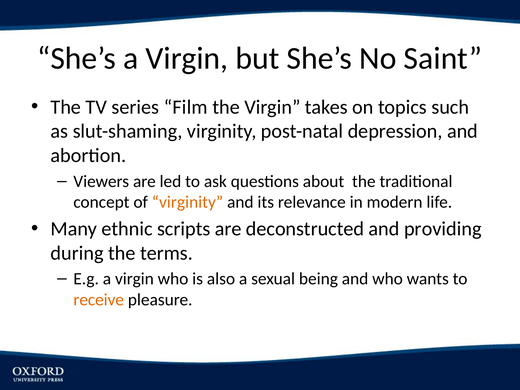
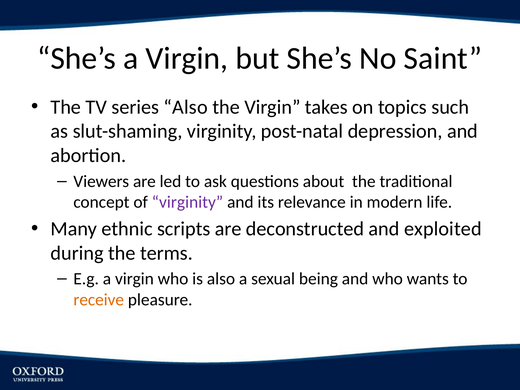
series Film: Film -> Also (186, 107)
virginity colour: orange -> purple (187, 202)
providing: providing -> exploited (443, 229)
